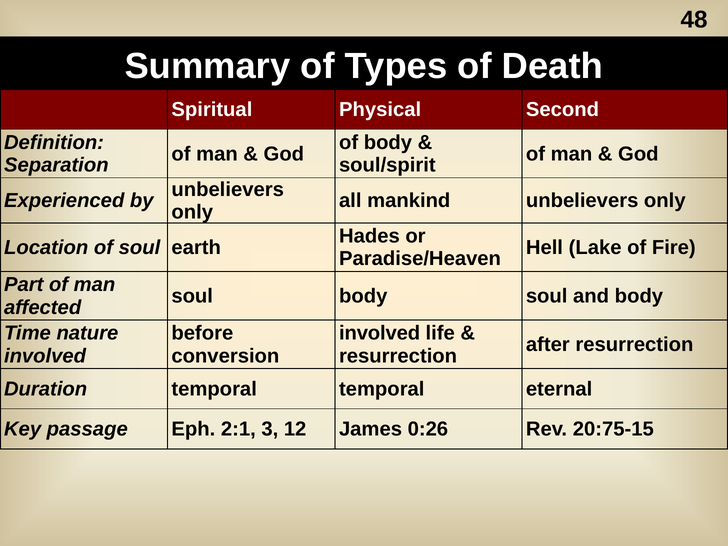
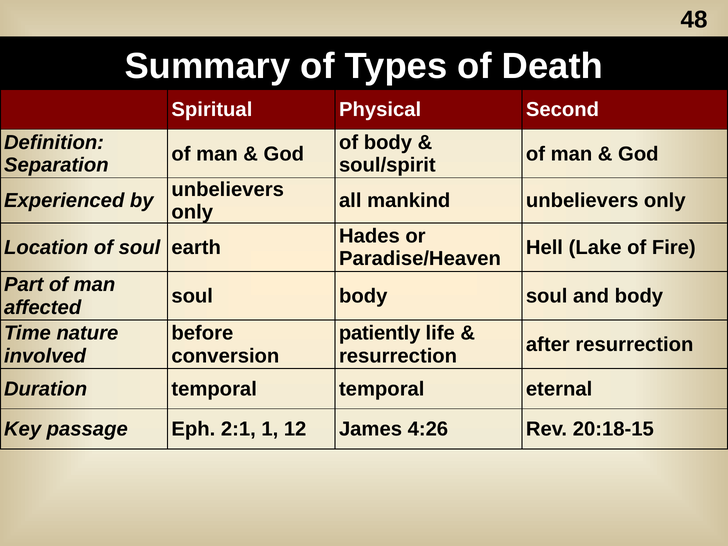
involved: involved -> patiently (380, 333)
3: 3 -> 1 (270, 429)
0:26: 0:26 -> 4:26 (428, 429)
20:75-15: 20:75-15 -> 20:18-15 (613, 429)
